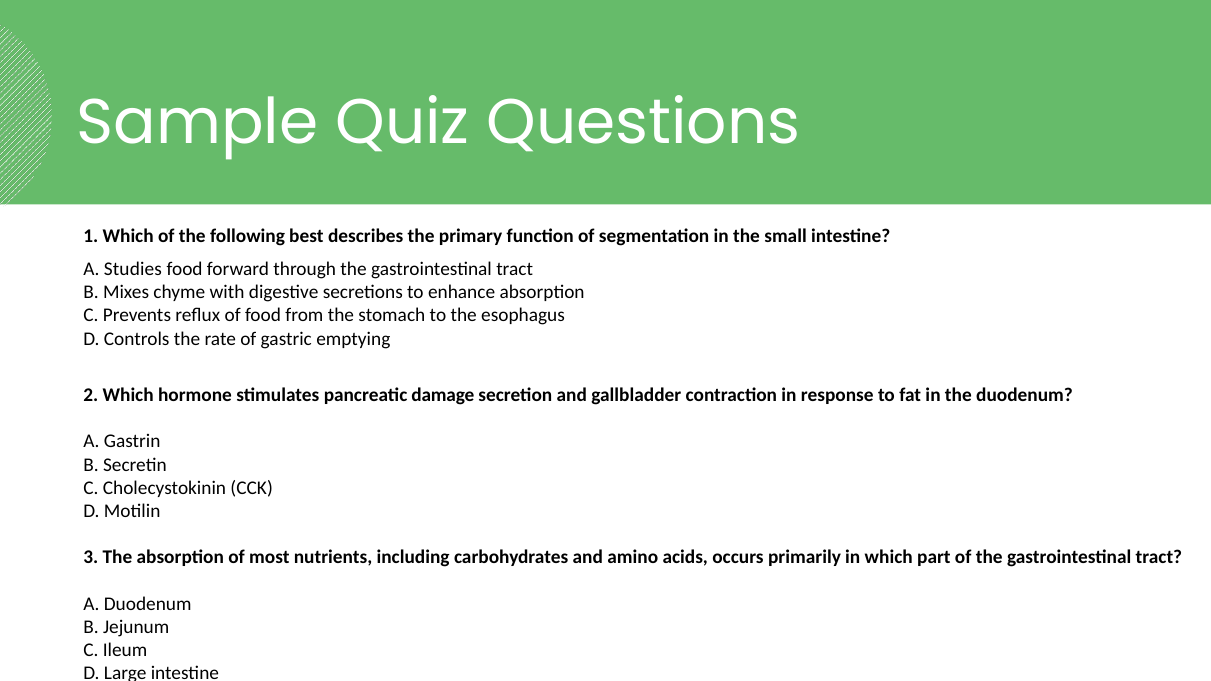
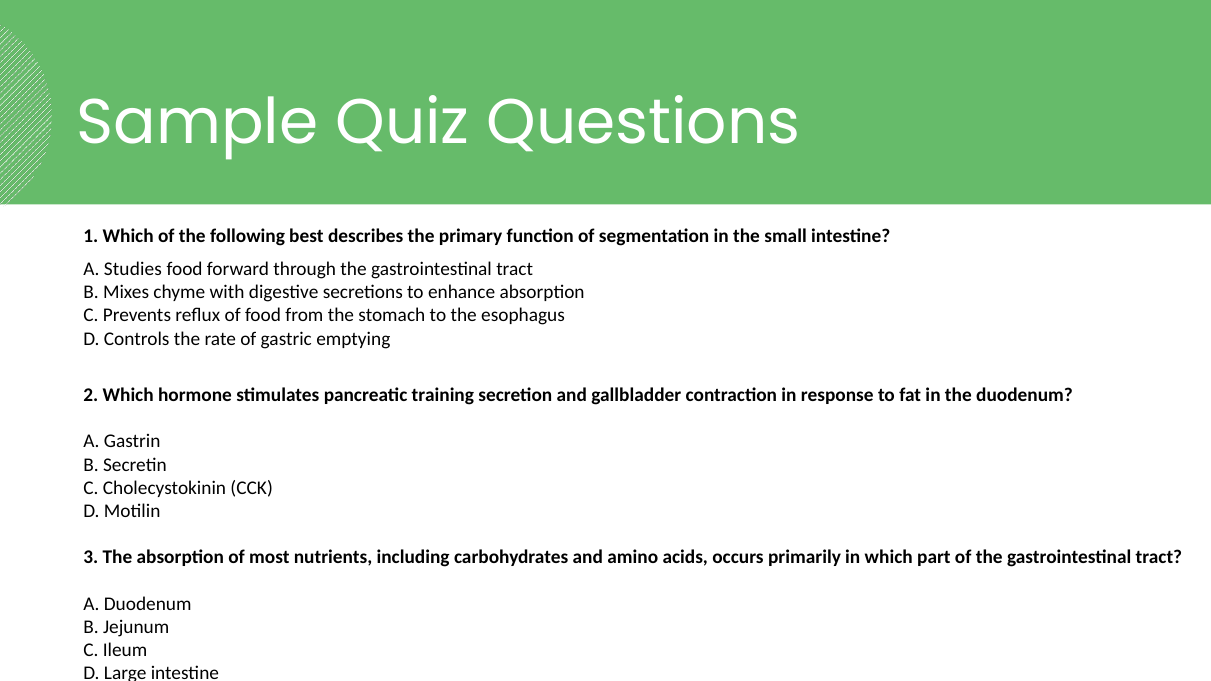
damage: damage -> training (443, 395)
